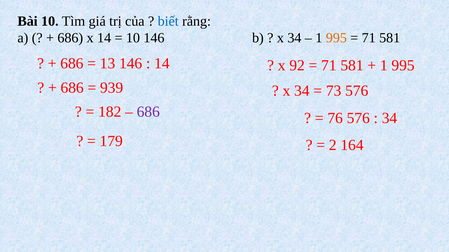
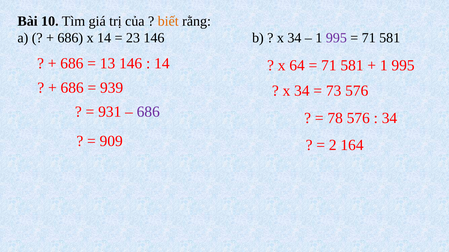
biết colour: blue -> orange (168, 21)
10: 10 -> 23 (133, 38)
995 colour: orange -> purple (336, 38)
92: 92 -> 64 (297, 66)
182: 182 -> 931 (110, 112)
76: 76 -> 78 (335, 118)
179: 179 -> 909 (111, 141)
